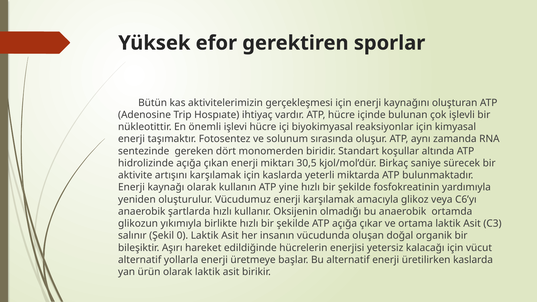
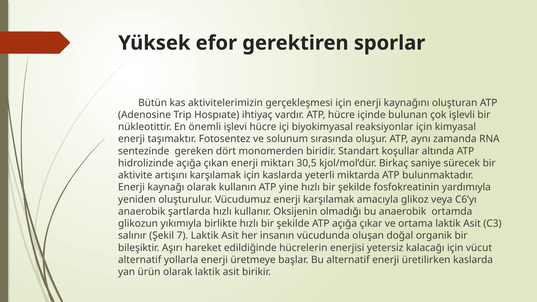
0: 0 -> 7 (182, 236)
